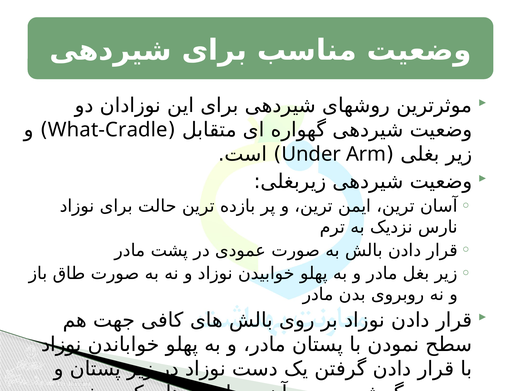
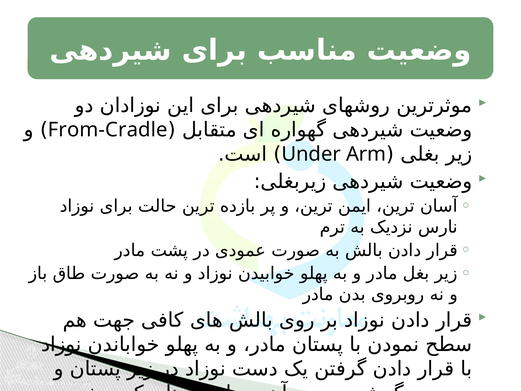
What-Cradle: What-Cradle -> From-Cradle (108, 130)
